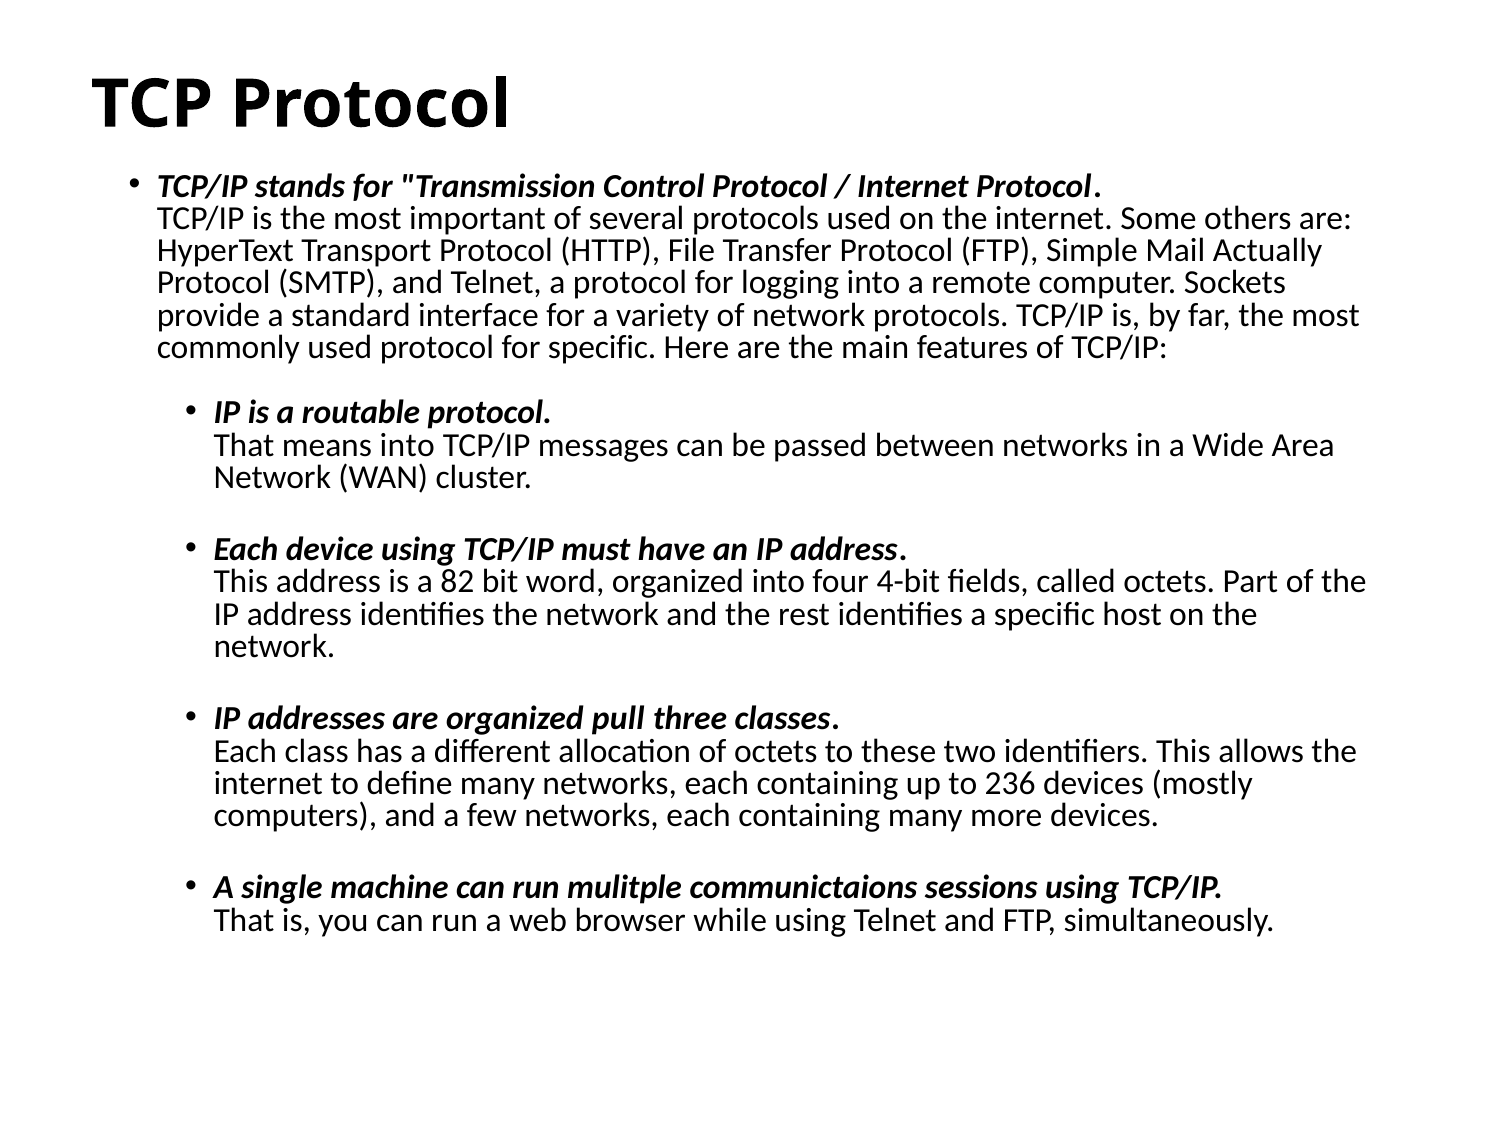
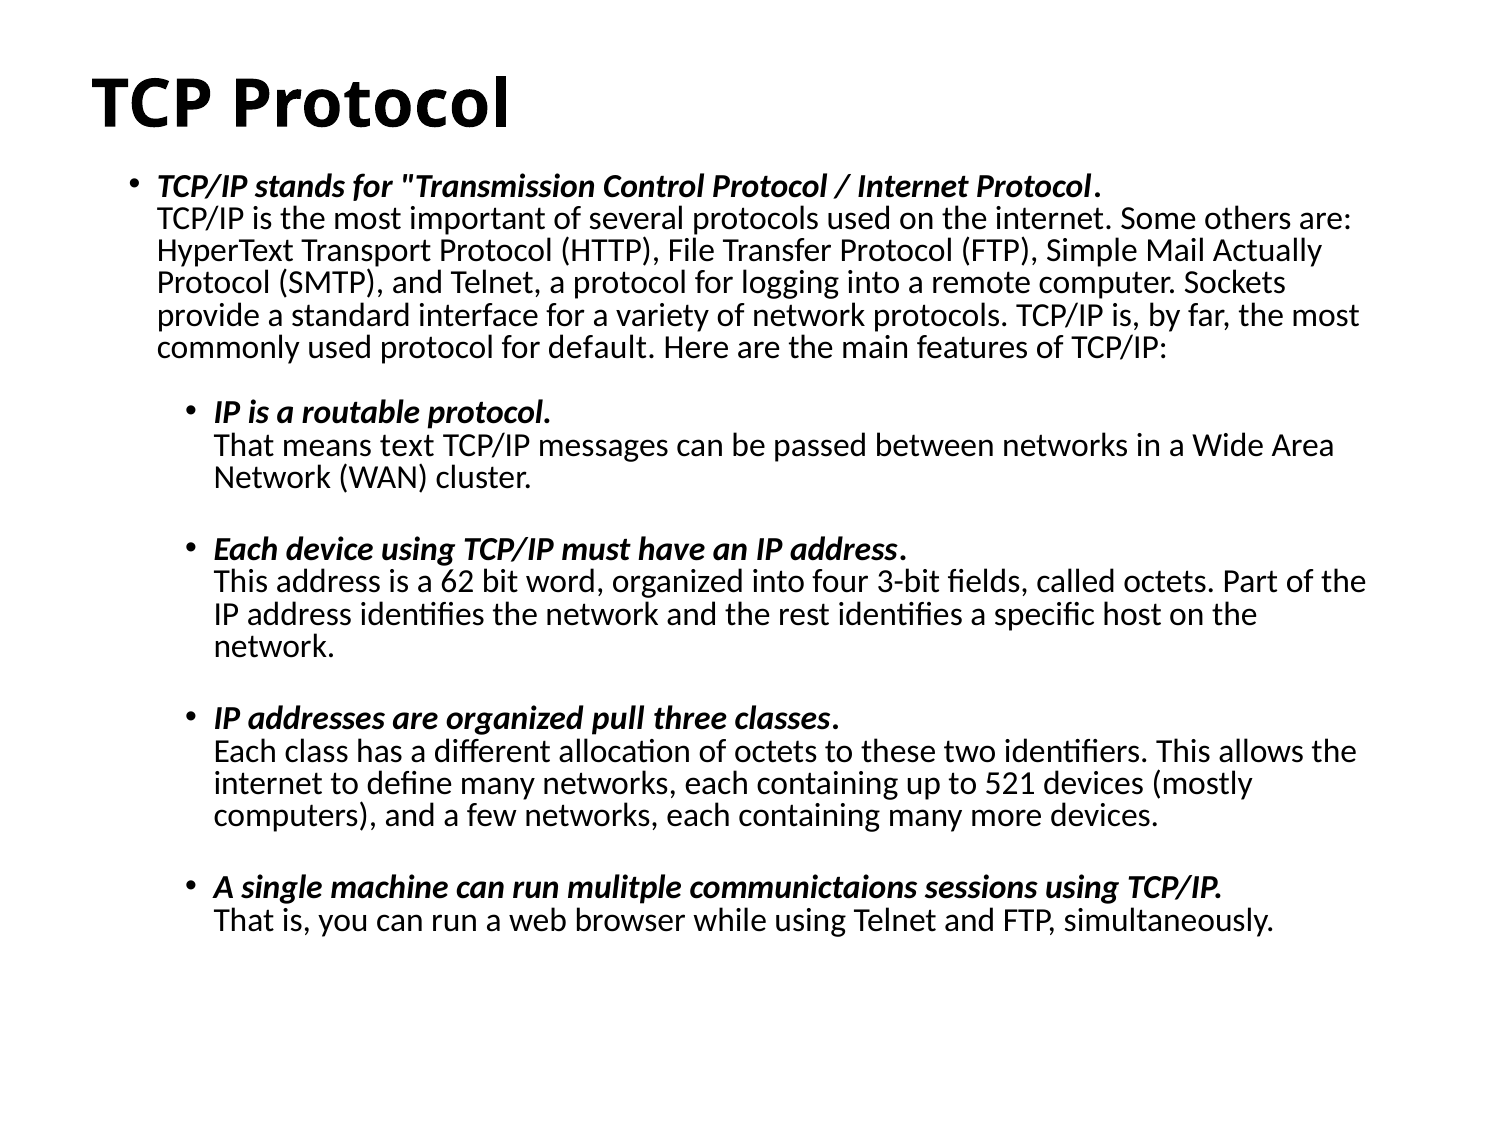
for specific: specific -> default (602, 347)
means into: into -> text (407, 445)
82: 82 -> 62 (457, 582)
4-bit: 4-bit -> 3-bit (908, 582)
236: 236 -> 521 (1010, 783)
